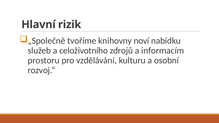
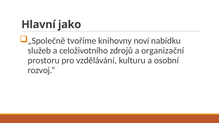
rizik: rizik -> jako (70, 25)
informacím: informacím -> organizační (163, 51)
